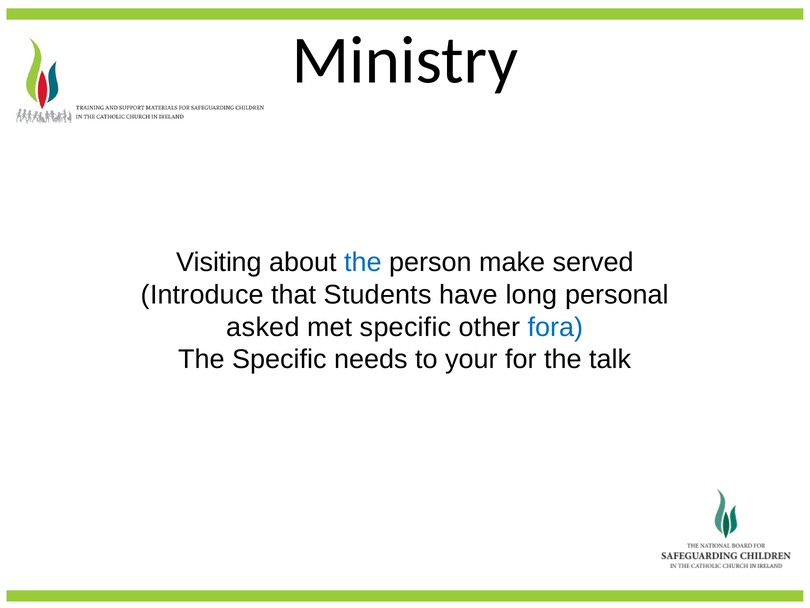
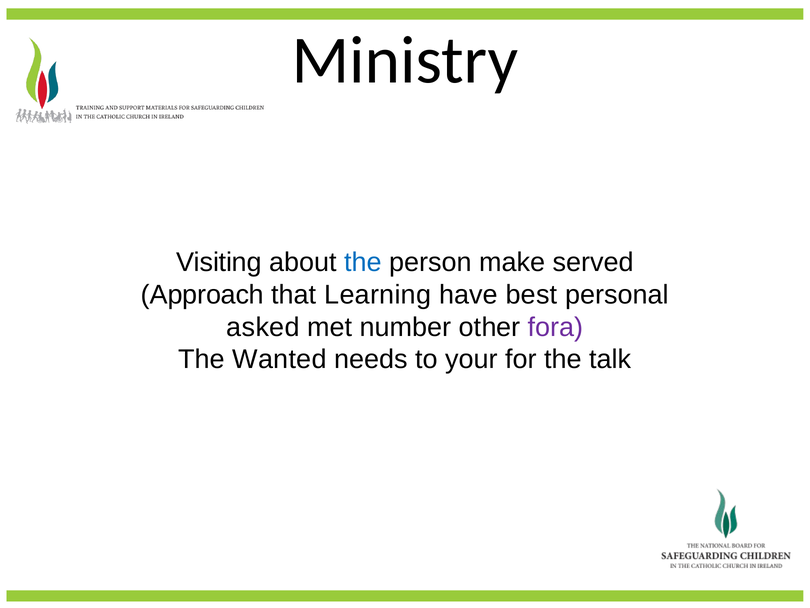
Introduce: Introduce -> Approach (202, 294)
Students: Students -> Learning (378, 294)
long: long -> best (531, 294)
met specific: specific -> number (406, 327)
fora colour: blue -> purple (556, 327)
The Specific: Specific -> Wanted (279, 359)
